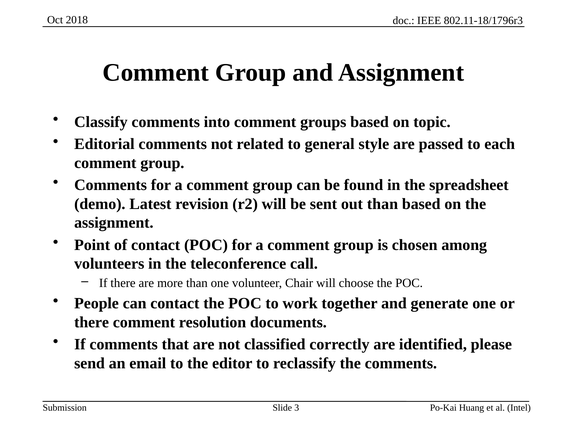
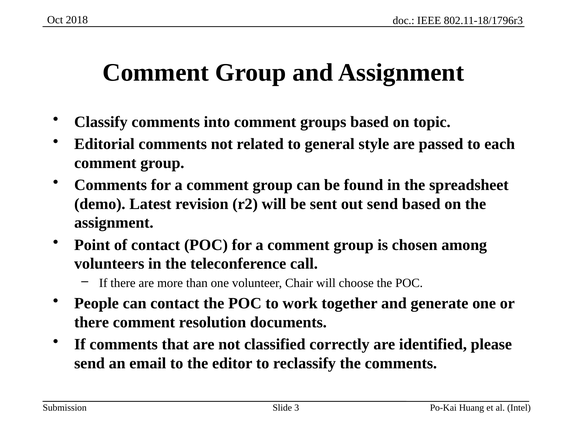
out than: than -> send (382, 204)
